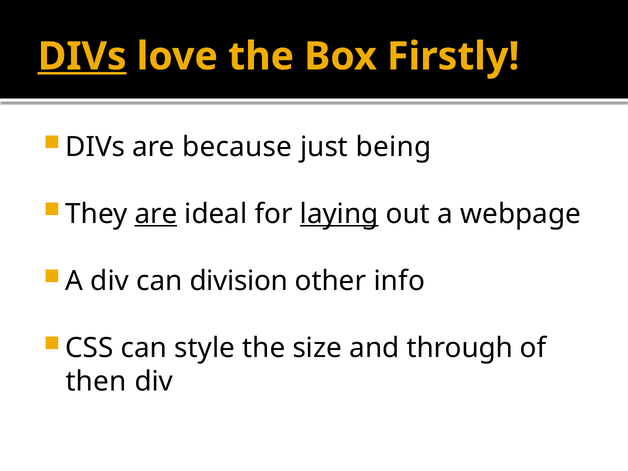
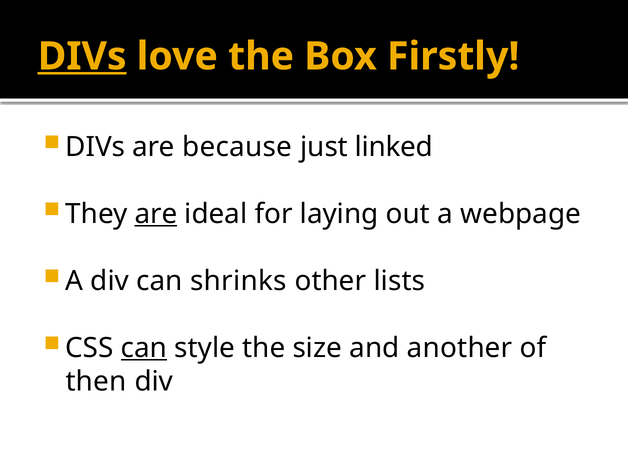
being: being -> linked (394, 147)
laying underline: present -> none (339, 214)
division: division -> shrinks (239, 281)
info: info -> lists (399, 281)
can underline: none -> present (144, 348)
through: through -> another (460, 348)
